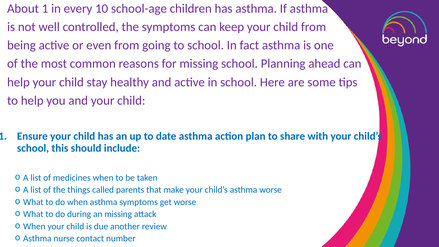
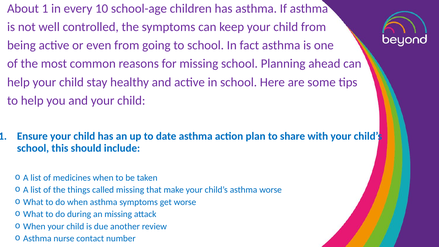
called parents: parents -> missing (130, 190)
